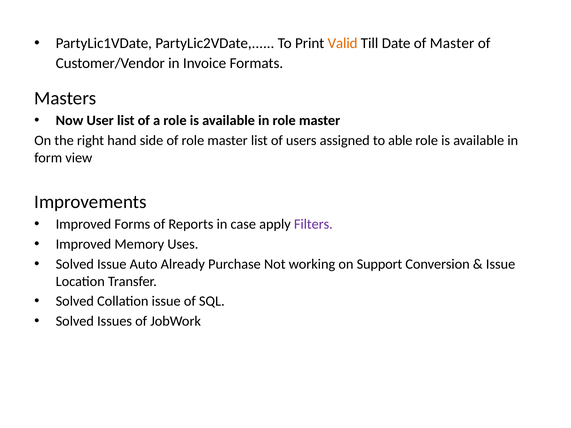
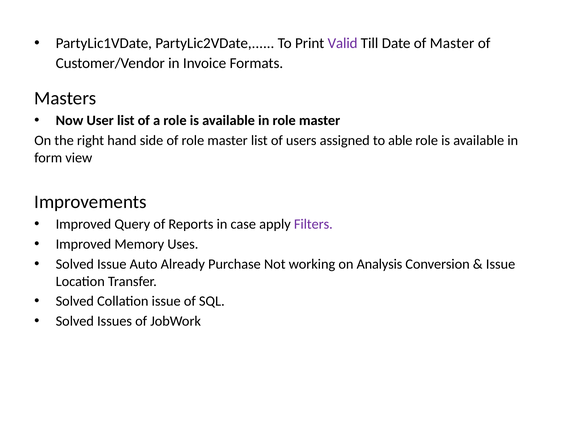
Valid colour: orange -> purple (343, 43)
Forms: Forms -> Query (132, 224)
Support: Support -> Analysis (379, 264)
